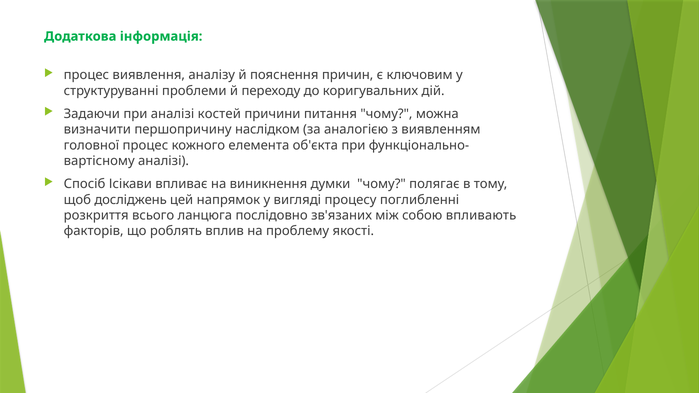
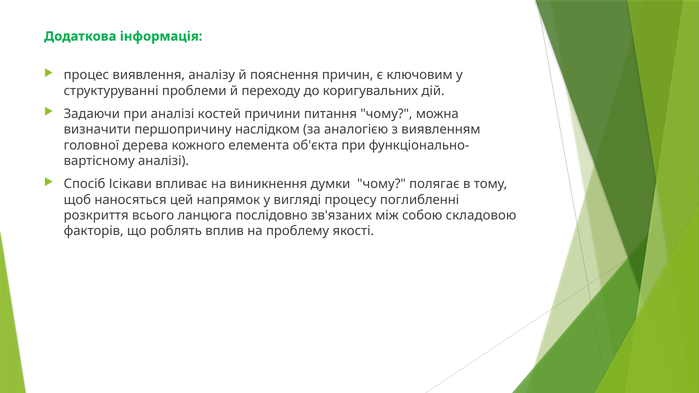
головної процес: процес -> дерева (145, 145)
досліджень: досліджень -> наносяться (131, 200)
впливають: впливають -> складовою (481, 216)
